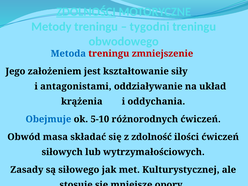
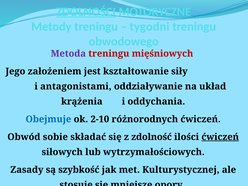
Metoda colour: blue -> purple (68, 54)
zmniejszenie: zmniejszenie -> mięśniowych (163, 54)
5-10: 5-10 -> 2-10 (100, 119)
masa: masa -> sobie (55, 137)
ćwiczeń underline: none -> present (220, 137)
siłowego: siłowego -> szybkość (79, 170)
